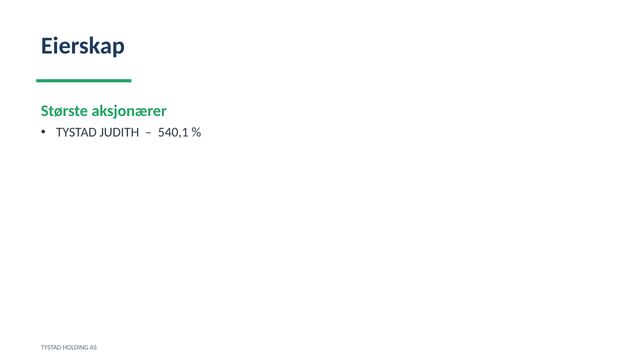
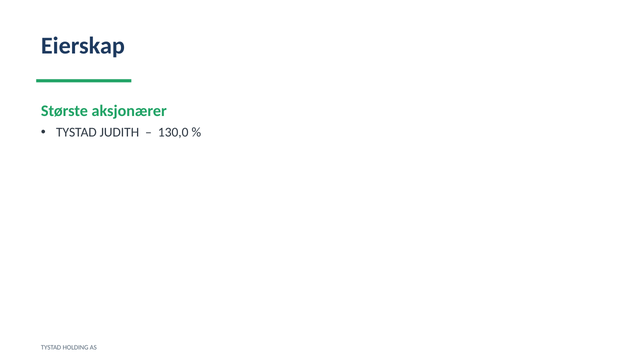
540,1: 540,1 -> 130,0 (173, 132)
